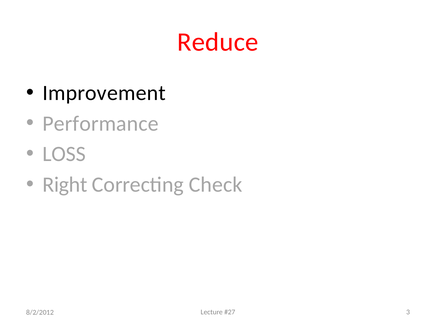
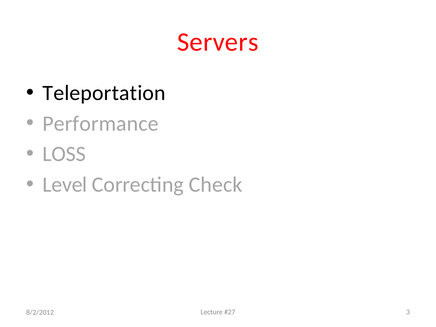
Reduce: Reduce -> Servers (218, 42)
Improvement: Improvement -> Teleportation (104, 93)
Right: Right -> Level (65, 185)
